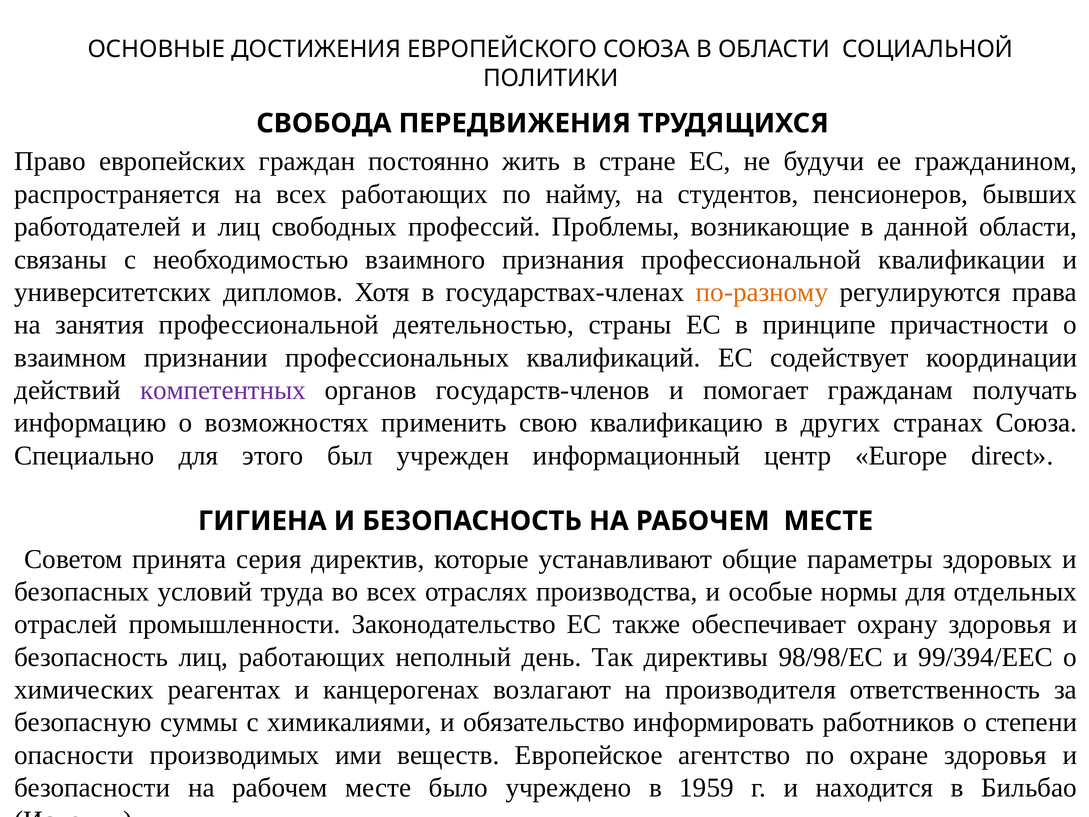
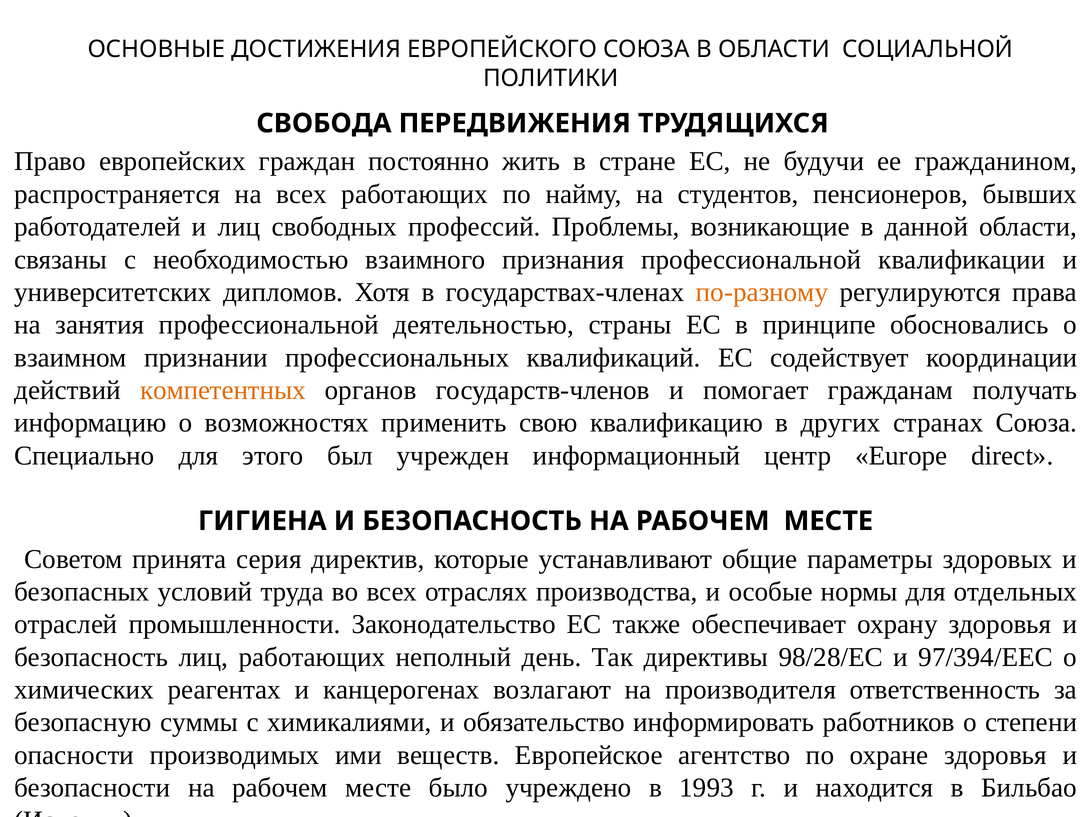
причастности: причастности -> обосновались (970, 325)
компетентных colour: purple -> orange (223, 390)
98/98/ЕС: 98/98/ЕС -> 98/28/ЕС (831, 657)
99/394/ЕЕС: 99/394/ЕЕС -> 97/394/ЕЕС (986, 657)
в 1959: 1959 -> 1993 (707, 788)
